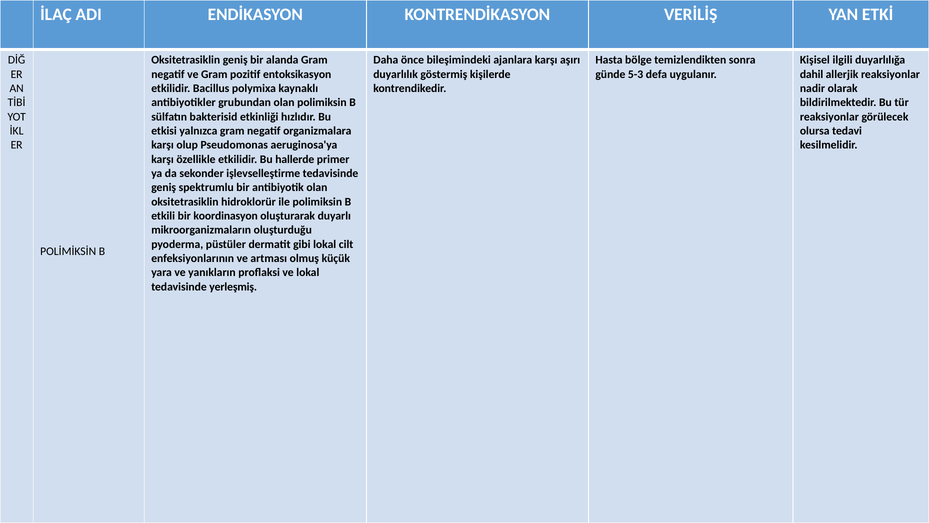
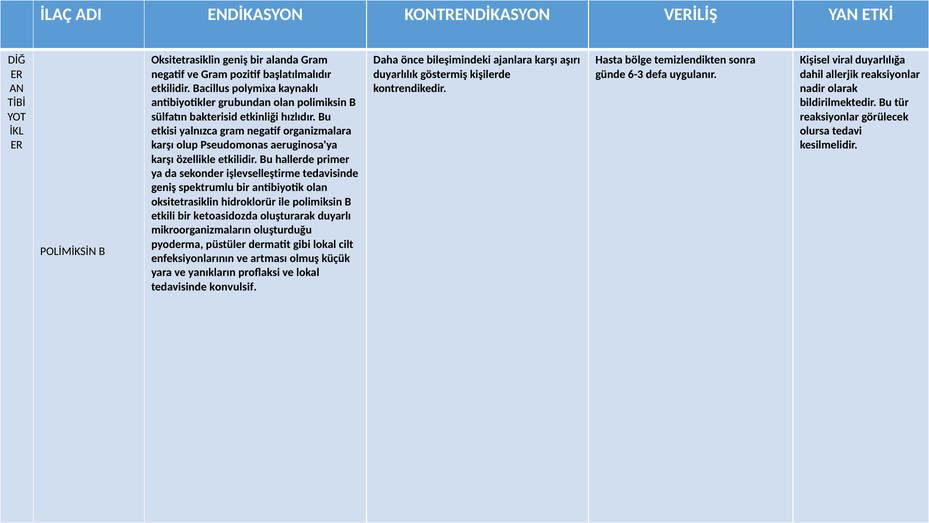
ilgili: ilgili -> viral (843, 60)
entoksikasyon: entoksikasyon -> başlatılmalıdır (297, 74)
5-3: 5-3 -> 6-3 (636, 74)
koordinasyon: koordinasyon -> ketoasidozda (226, 216)
yerleşmiş: yerleşmiş -> konvulsif (233, 287)
